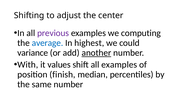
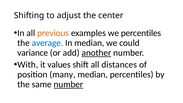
previous colour: purple -> orange (53, 33)
we computing: computing -> percentiles (141, 33)
In highest: highest -> median (89, 43)
all examples: examples -> distances (119, 65)
finish: finish -> many (62, 74)
number underline: none -> present (68, 84)
